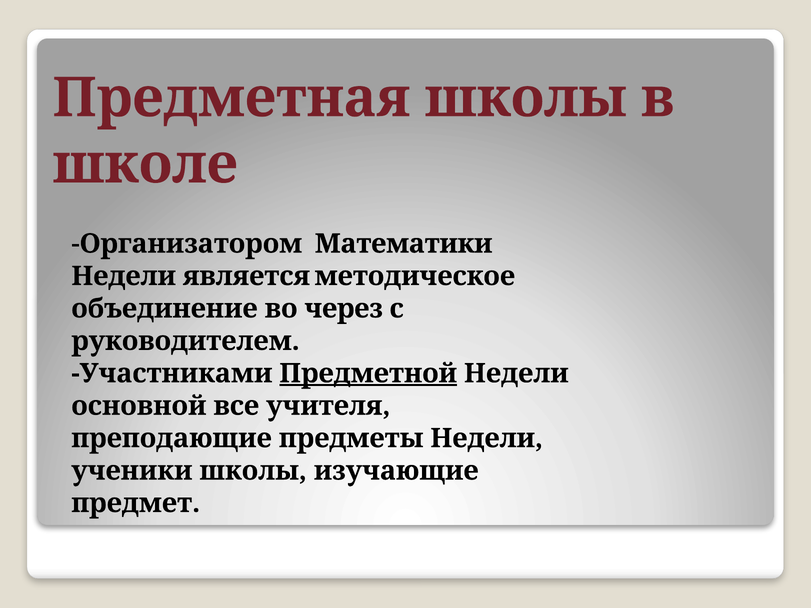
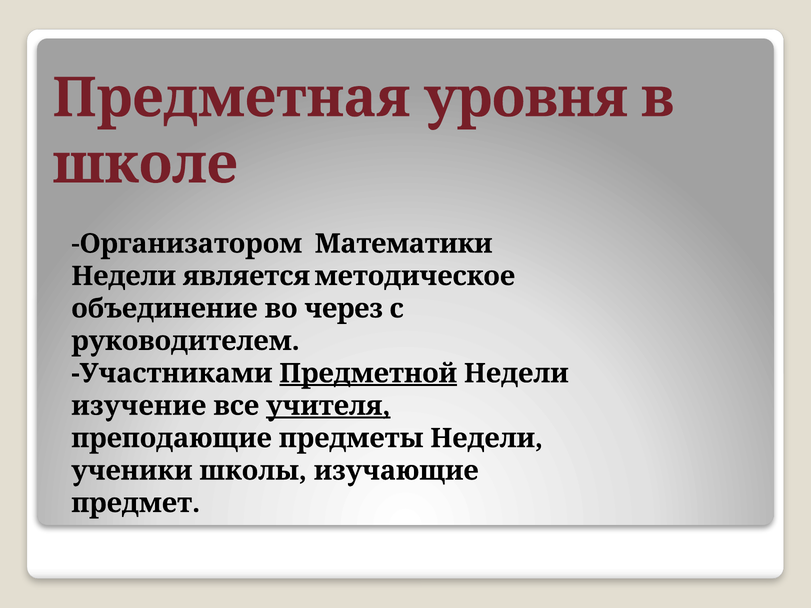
Предметная школы: школы -> уровня (526, 98)
основной: основной -> изучение (139, 406)
учителя underline: none -> present (328, 406)
